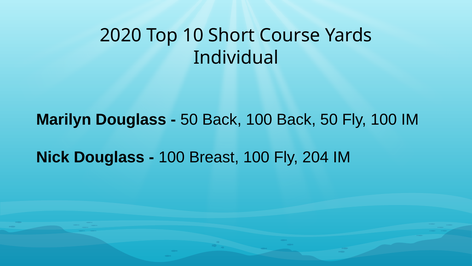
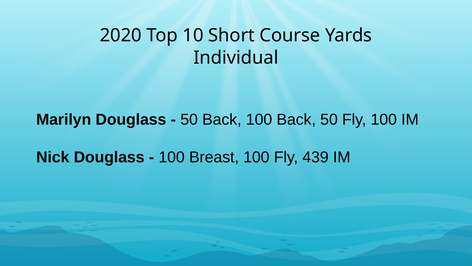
204: 204 -> 439 (316, 157)
